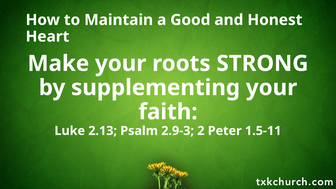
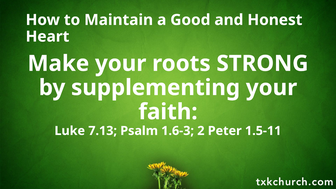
2.13: 2.13 -> 7.13 (103, 131)
2.9-3: 2.9-3 -> 1.6-3 (178, 131)
